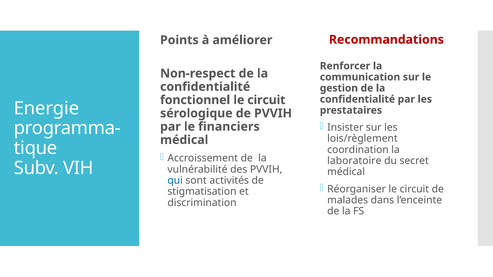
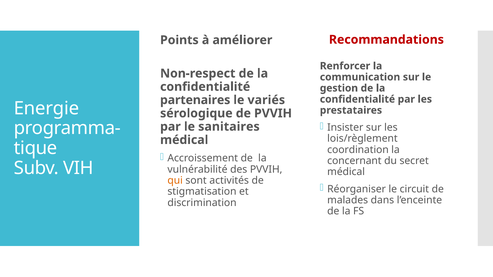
fonctionnel: fonctionnel -> partenaires (195, 100)
circuit: circuit -> variés (266, 100)
financiers: financiers -> sanitaires (229, 127)
laboratoire: laboratoire -> concernant (354, 161)
qui colour: blue -> orange (175, 181)
